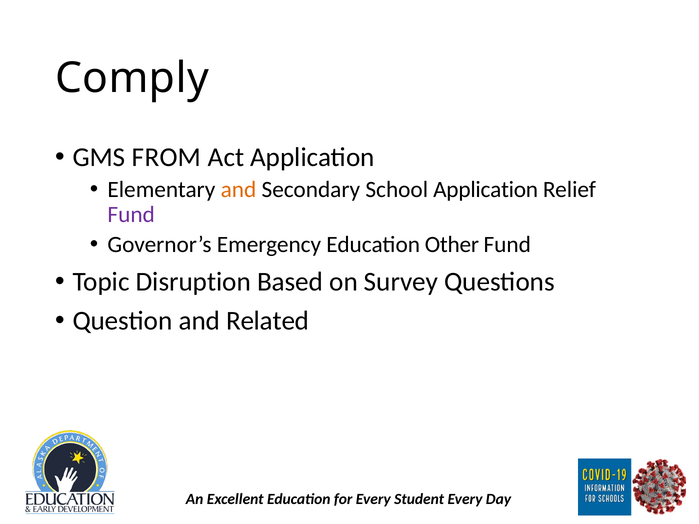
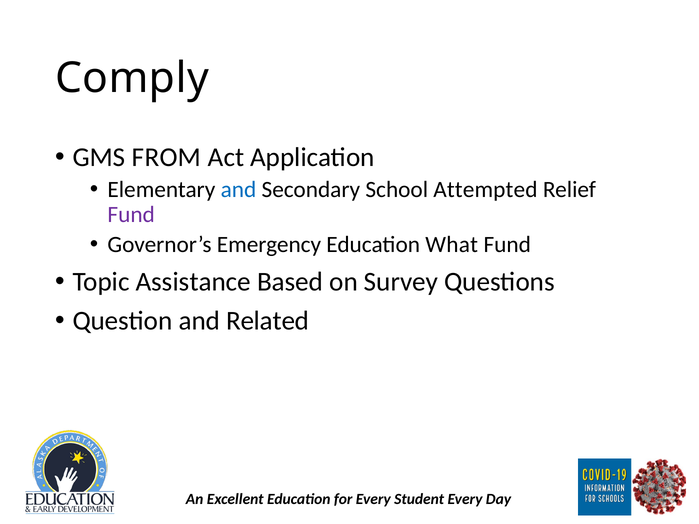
and colour: orange -> blue (238, 190)
School Application: Application -> Attempted (485, 190)
Other: Other -> What (452, 245)
Disruption: Disruption -> Assistance (193, 282)
